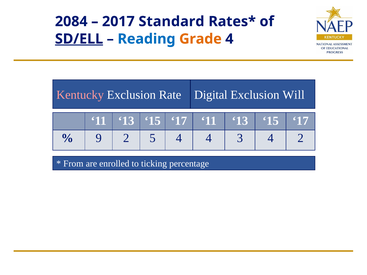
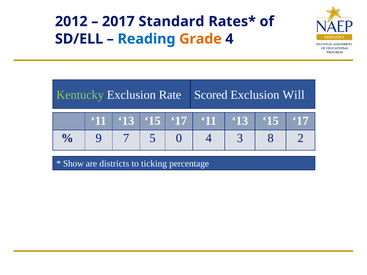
2084: 2084 -> 2012 (71, 21)
SD/ELL underline: present -> none (79, 39)
Kentucky colour: pink -> light green (80, 95)
Digital: Digital -> Scored (211, 95)
9 2: 2 -> 7 (126, 138)
5 4: 4 -> 0 (179, 138)
3 4: 4 -> 8 (271, 138)
From: From -> Show (73, 164)
enrolled: enrolled -> districts (114, 164)
